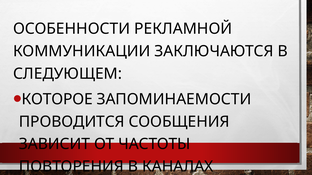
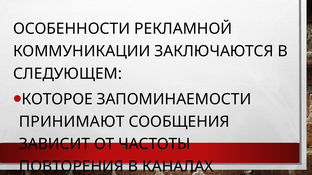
ПРОВОДИТСЯ: ПРОВОДИТСЯ -> ПРИНИМАЮТ (72, 122)
